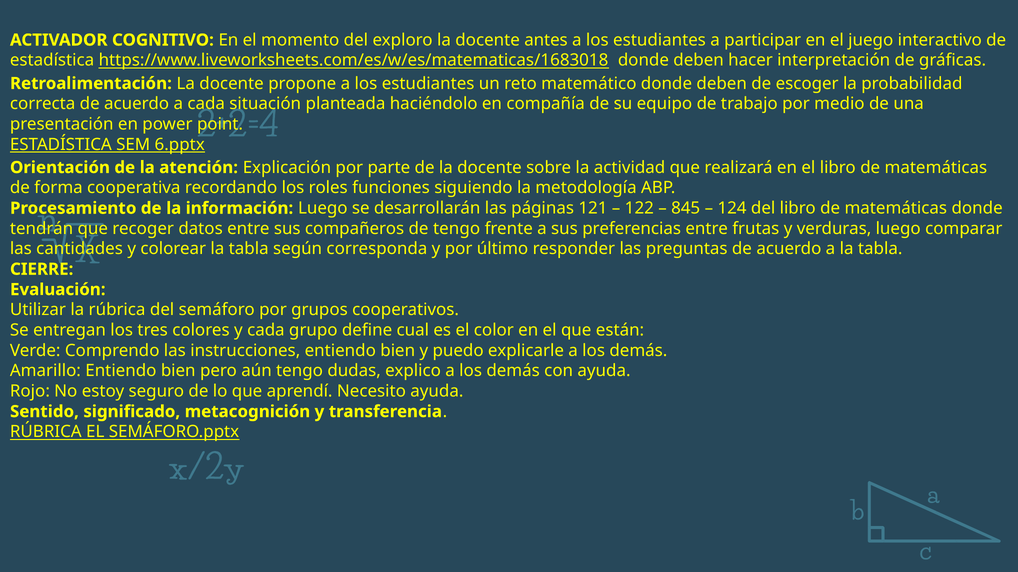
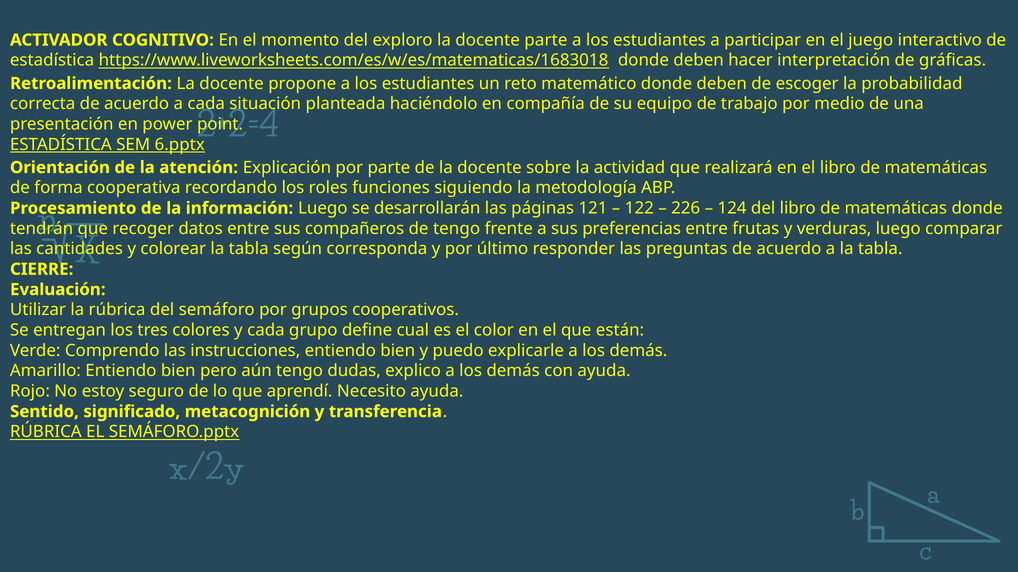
docente antes: antes -> parte (546, 40)
845: 845 -> 226 (686, 208)
